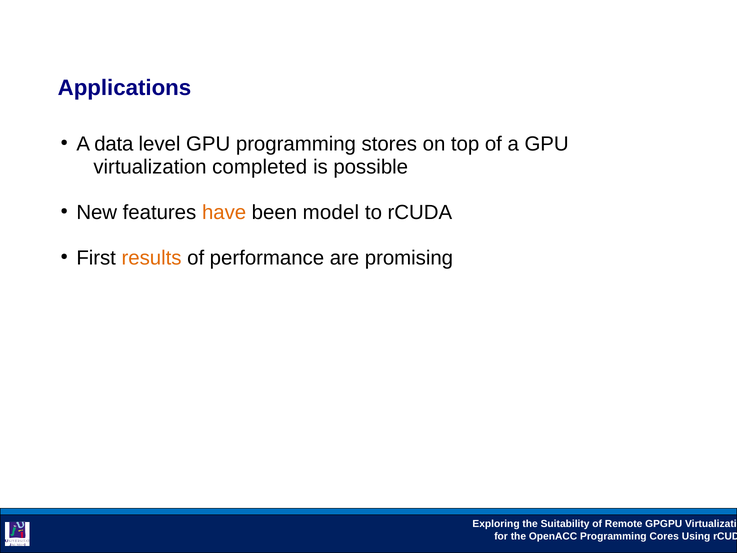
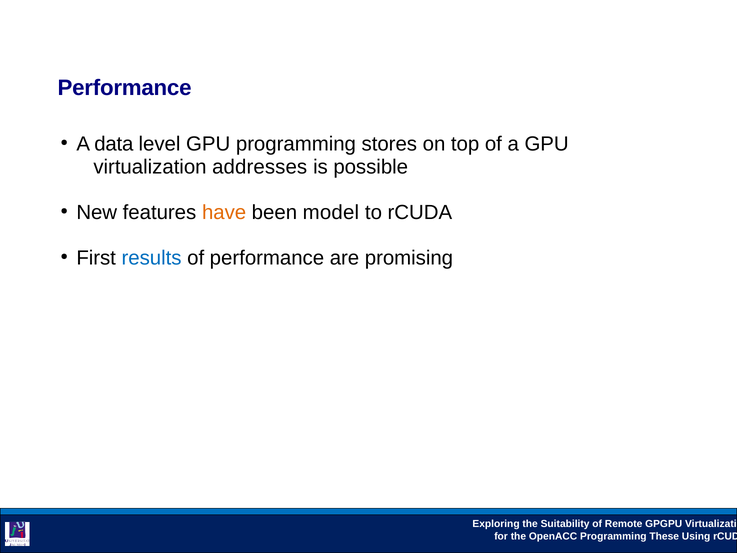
Applications: Applications -> Performance (125, 88)
completed: completed -> addresses (260, 167)
results colour: orange -> blue (152, 258)
Cores: Cores -> These (664, 536)
